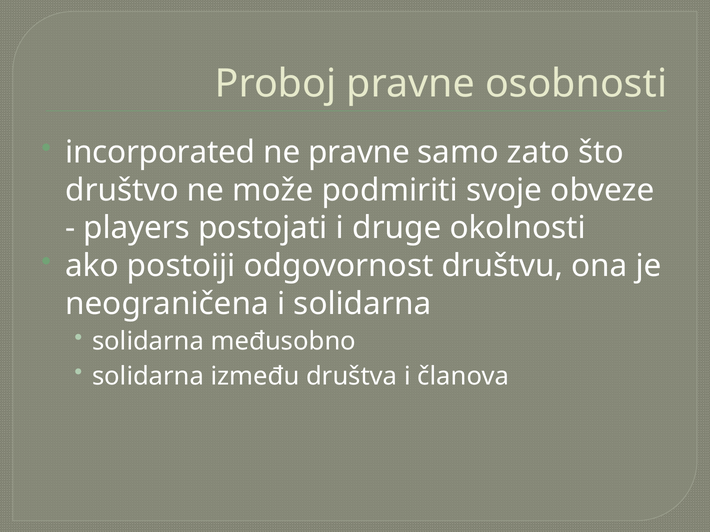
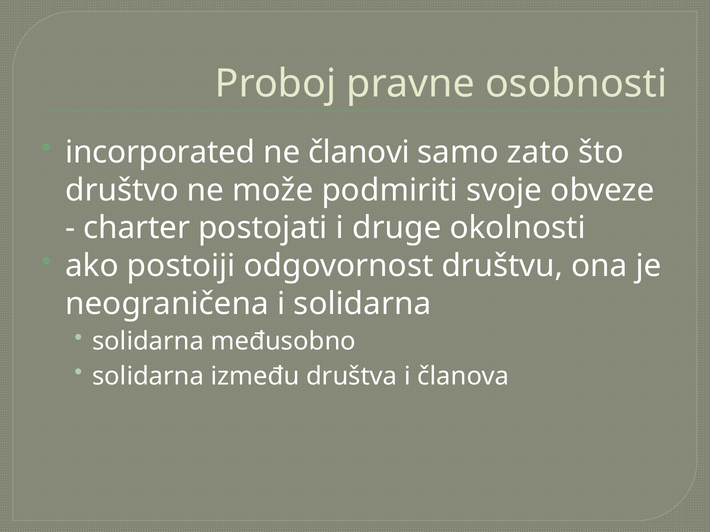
ne pravne: pravne -> članovi (359, 152)
players: players -> charter (137, 228)
